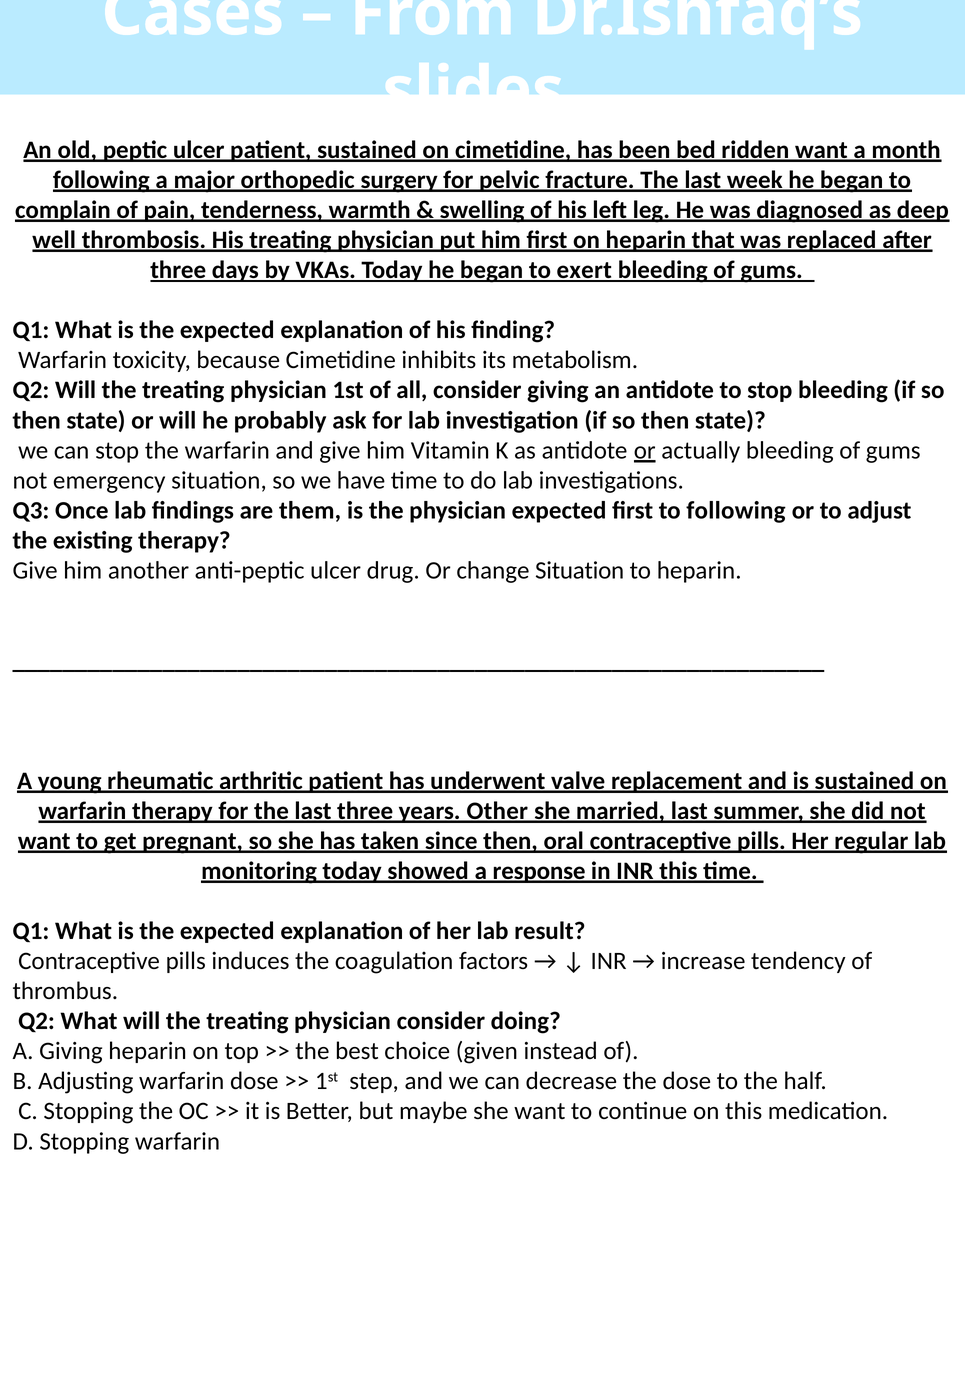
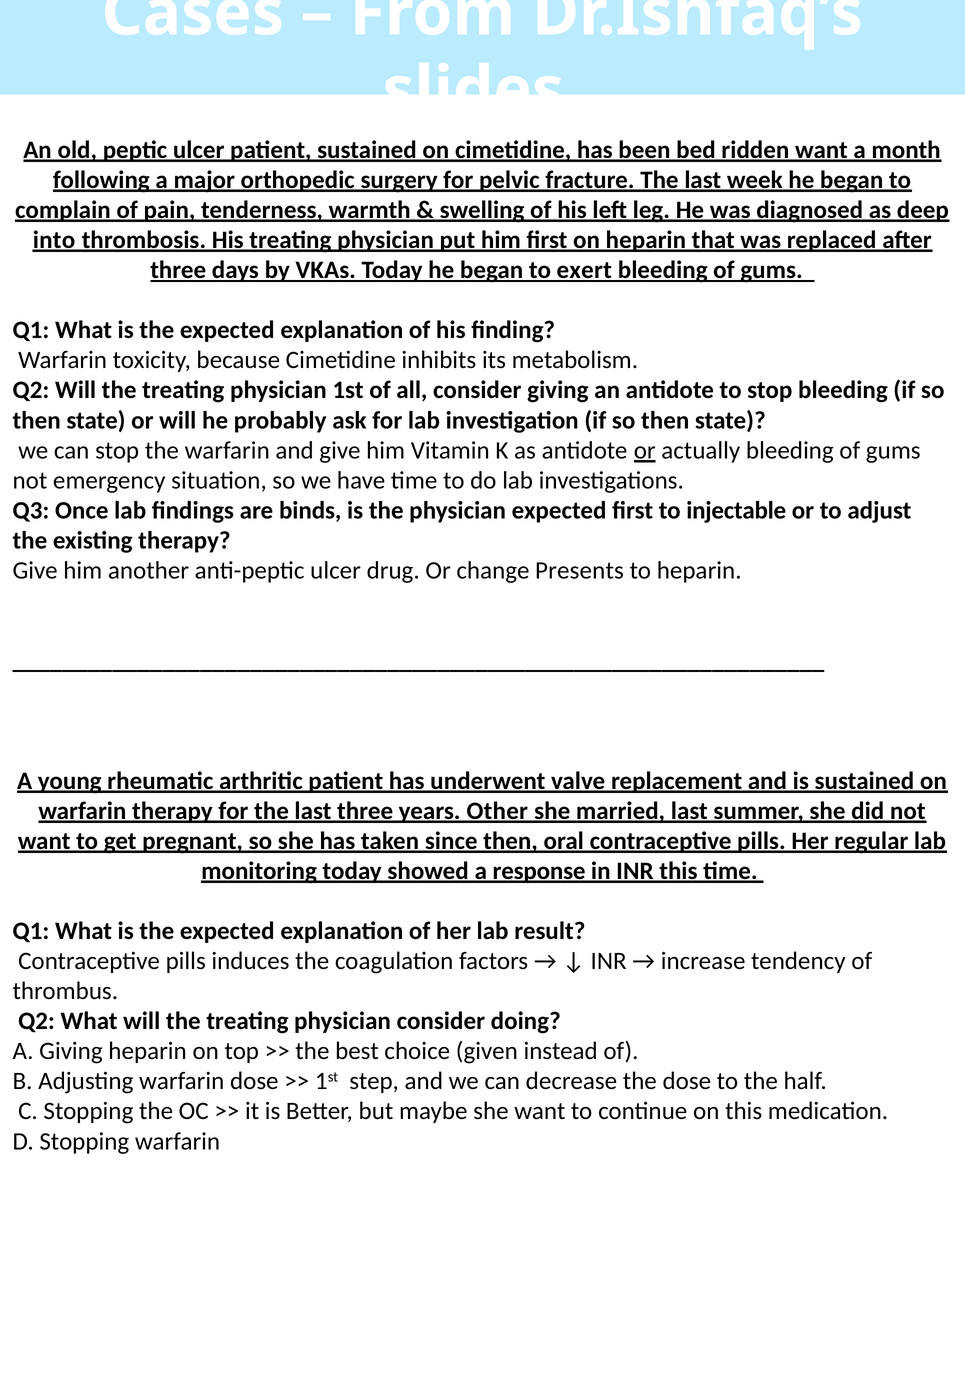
well: well -> into (54, 240)
them: them -> binds (310, 510)
to following: following -> injectable (736, 510)
change Situation: Situation -> Presents (579, 570)
